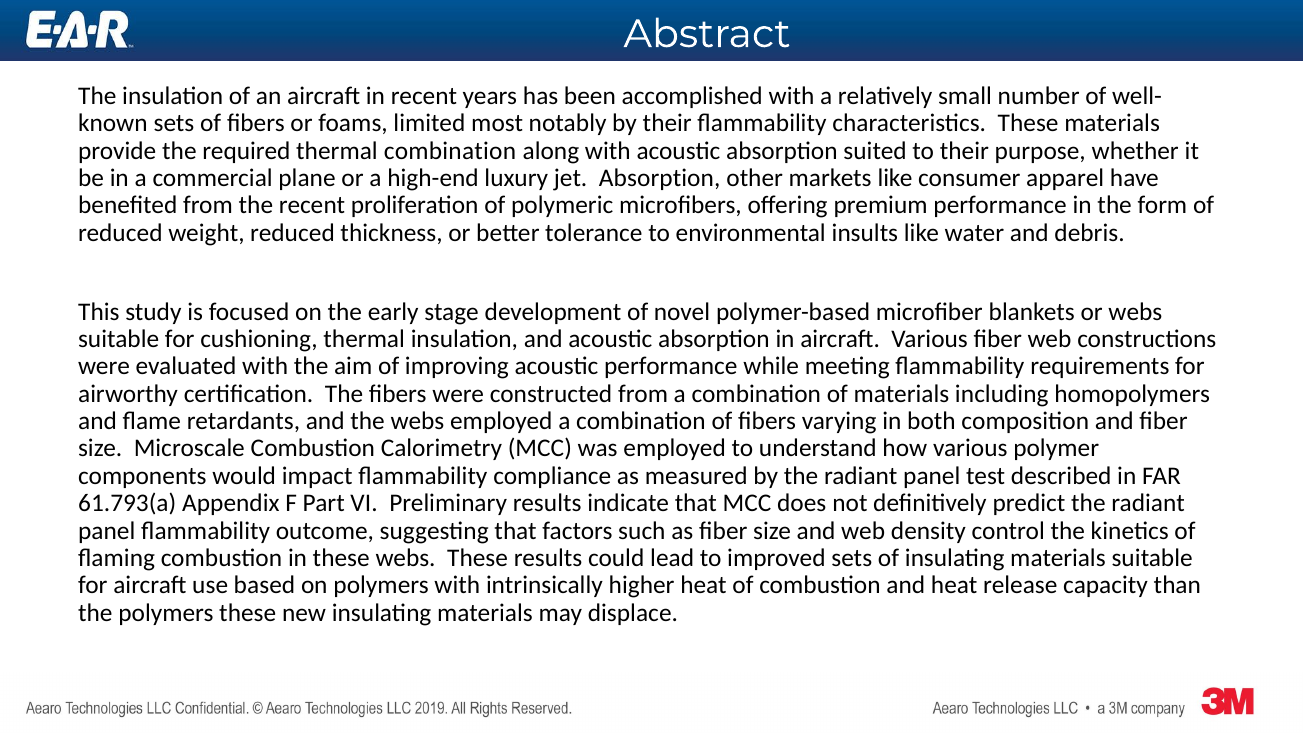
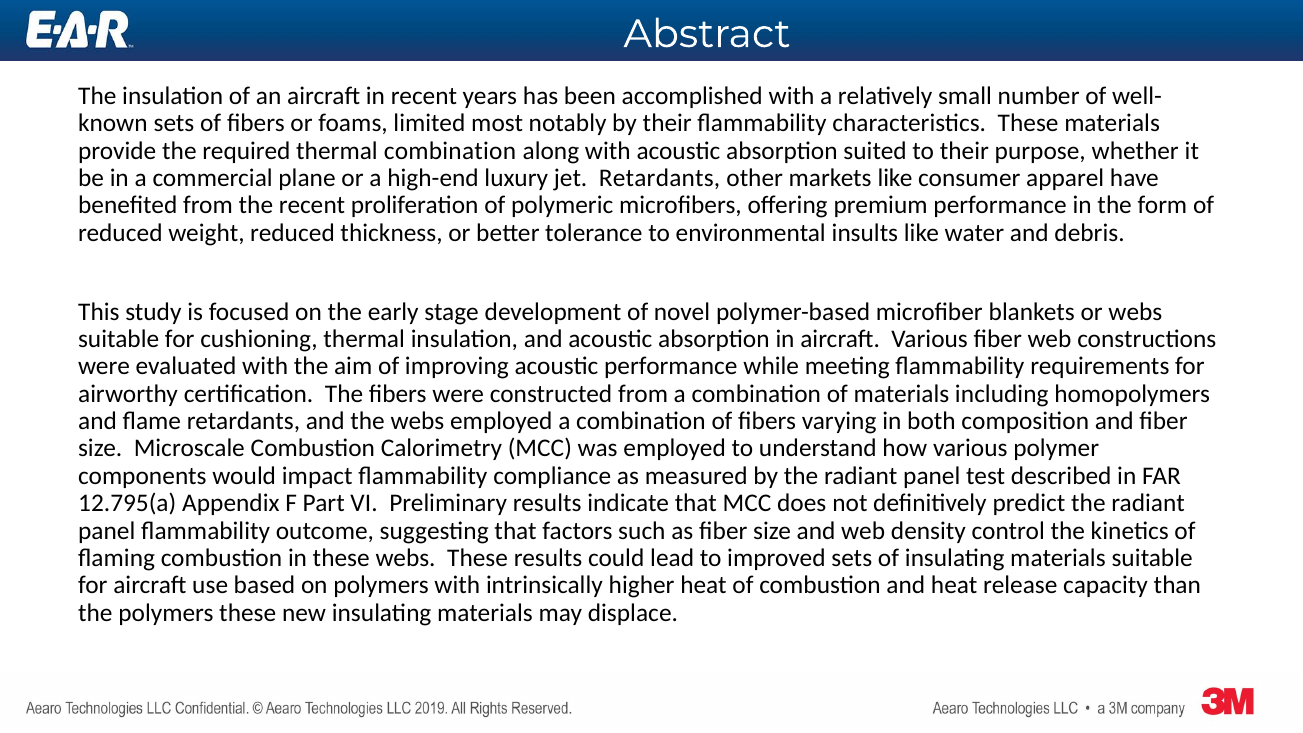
jet Absorption: Absorption -> Retardants (660, 178)
61.793(a: 61.793(a -> 12.795(a (127, 503)
